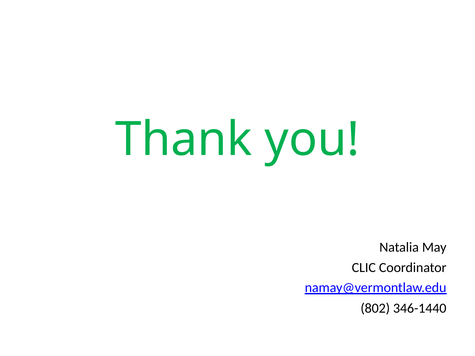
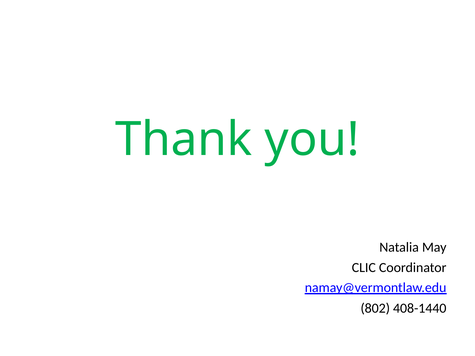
346-1440: 346-1440 -> 408-1440 (420, 309)
